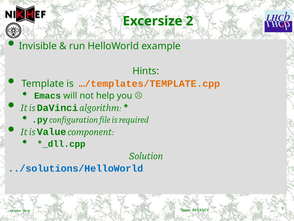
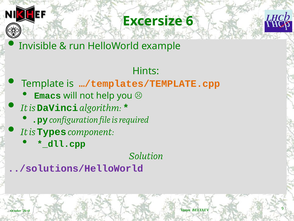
2: 2 -> 6 (190, 21)
Value: Value -> Types (52, 132)
../solutions/HelloWorld colour: blue -> purple (76, 168)
